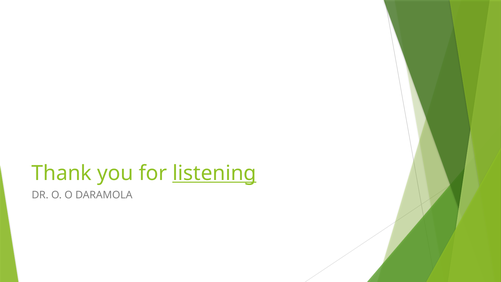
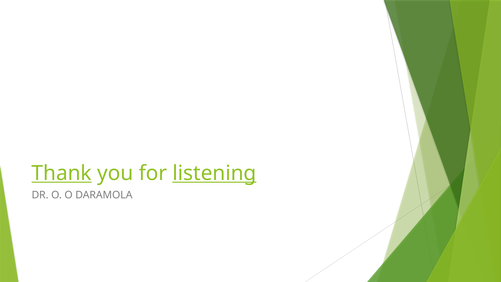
Thank underline: none -> present (62, 173)
